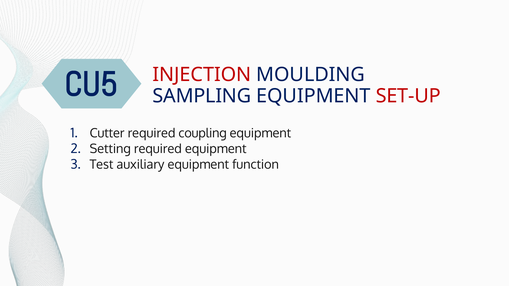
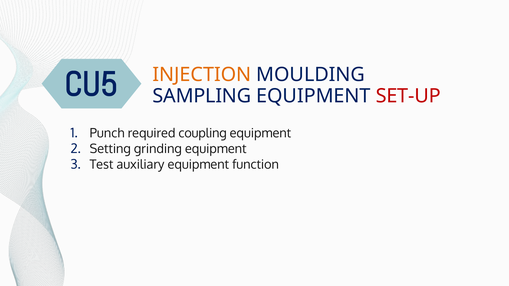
INJECTION colour: red -> orange (202, 75)
Cutter: Cutter -> Punch (107, 134)
Setting required: required -> grinding (158, 149)
